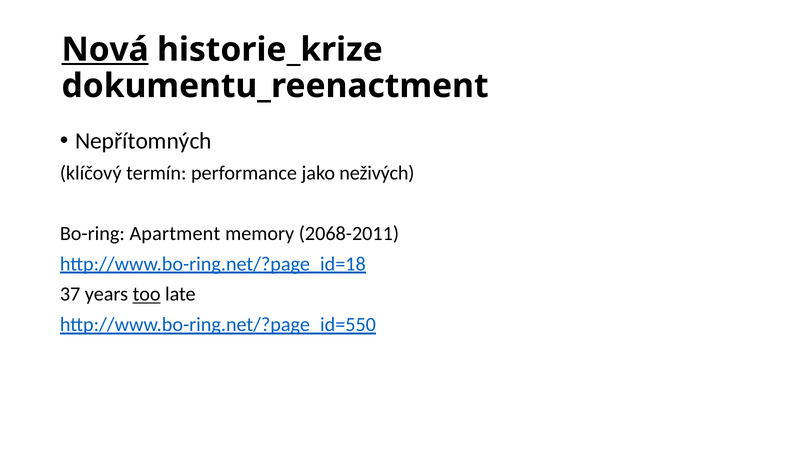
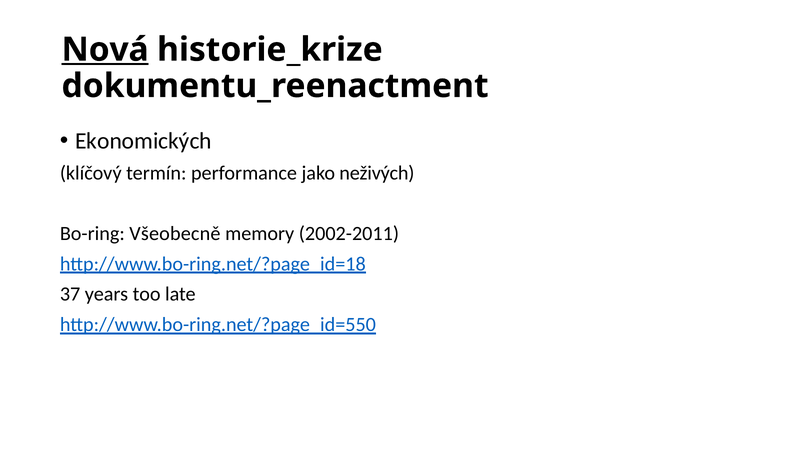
Nepřítomných: Nepřítomných -> Ekonomických (143, 141)
Apartment: Apartment -> Všeobecně (175, 233)
2068-2011: 2068-2011 -> 2002-2011 (349, 233)
too underline: present -> none (147, 294)
